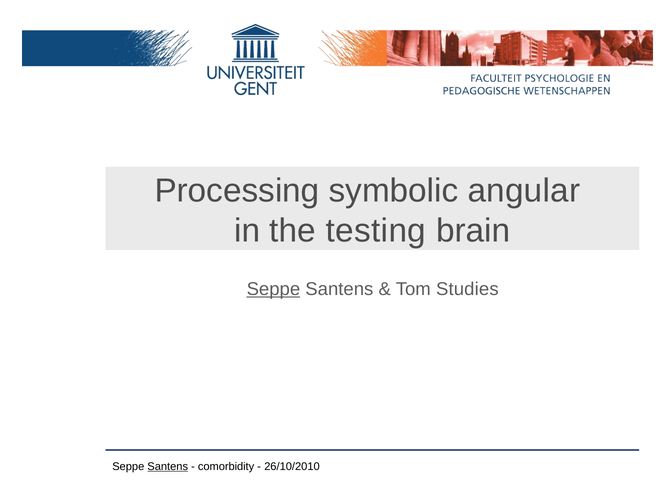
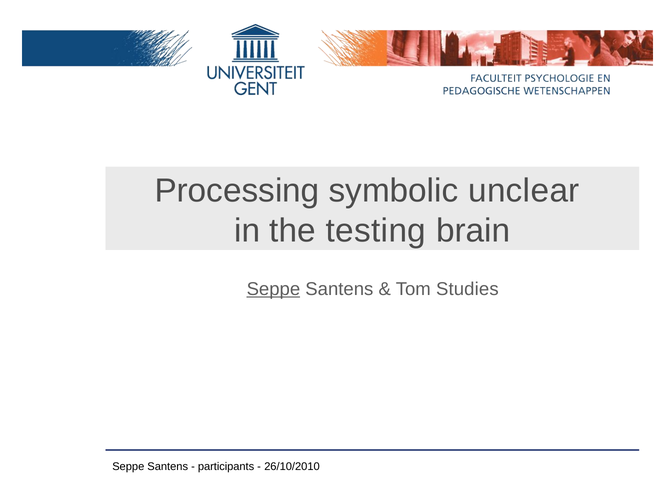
angular: angular -> unclear (524, 191)
Santens underline: present -> none (168, 467)
comorbidity: comorbidity -> participants (226, 467)
